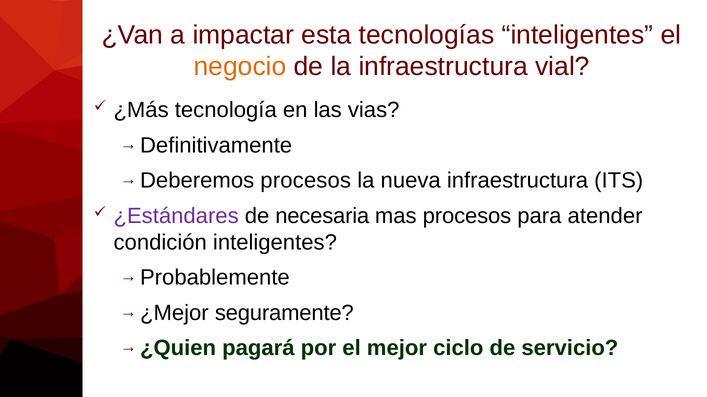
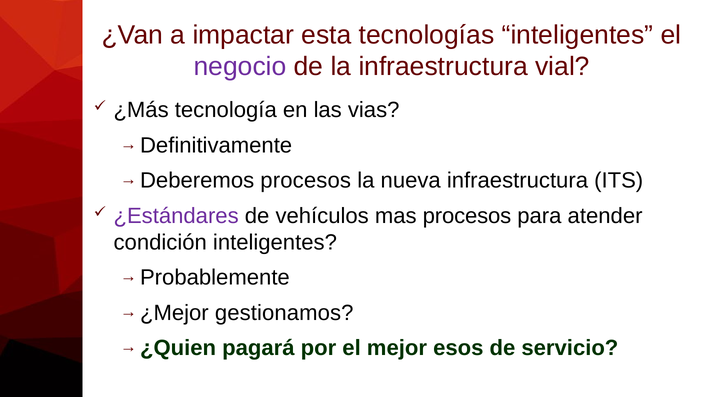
negocio colour: orange -> purple (240, 67)
necesaria: necesaria -> vehículos (322, 216)
seguramente: seguramente -> gestionamos (284, 313)
ciclo: ciclo -> esos (458, 349)
